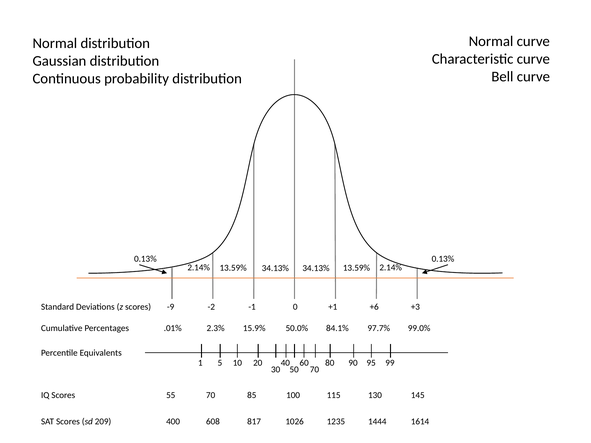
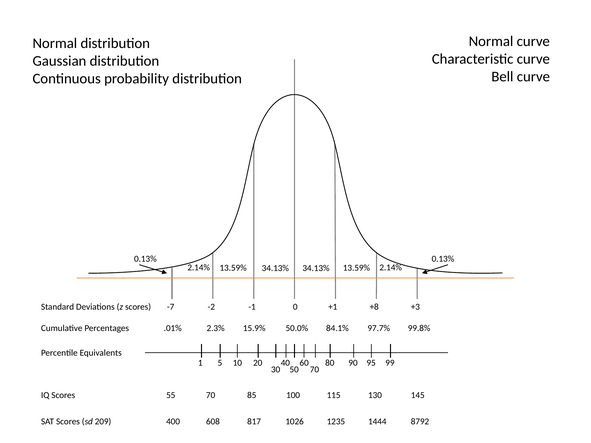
-9: -9 -> -7 (171, 307)
+6: +6 -> +8 (374, 307)
99.0%: 99.0% -> 99.8% (419, 328)
1614: 1614 -> 8792 (420, 422)
